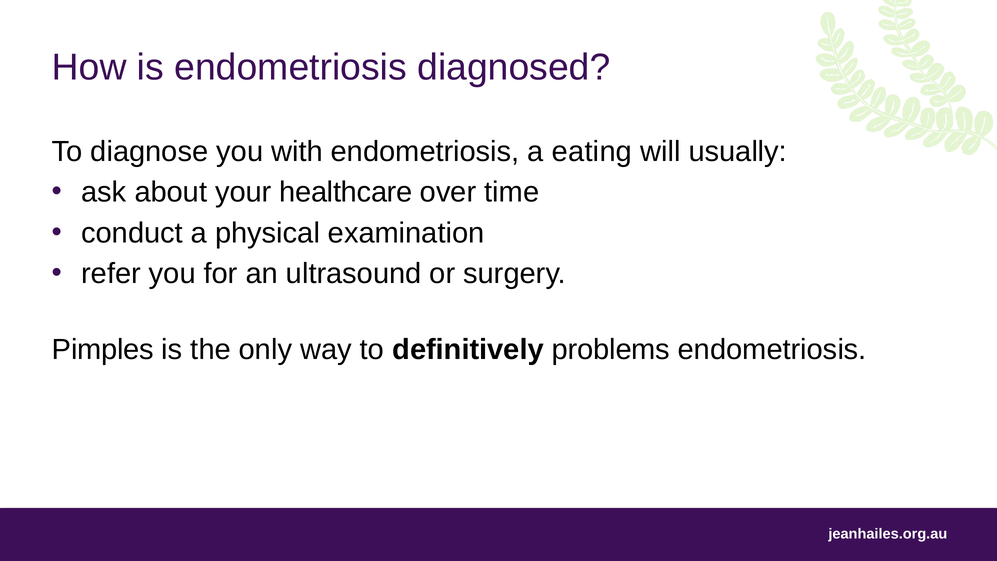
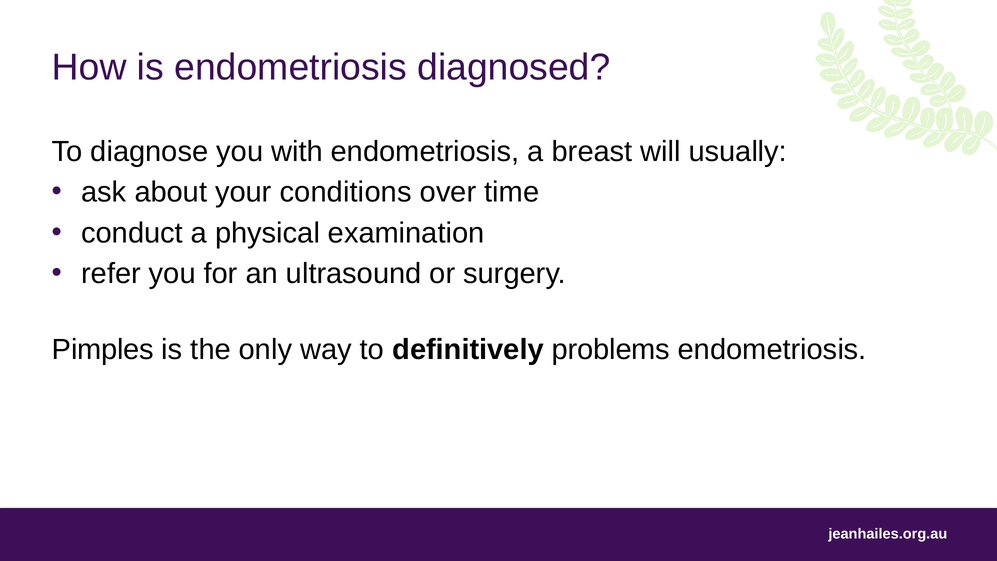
eating: eating -> breast (592, 151)
healthcare: healthcare -> conditions (346, 192)
